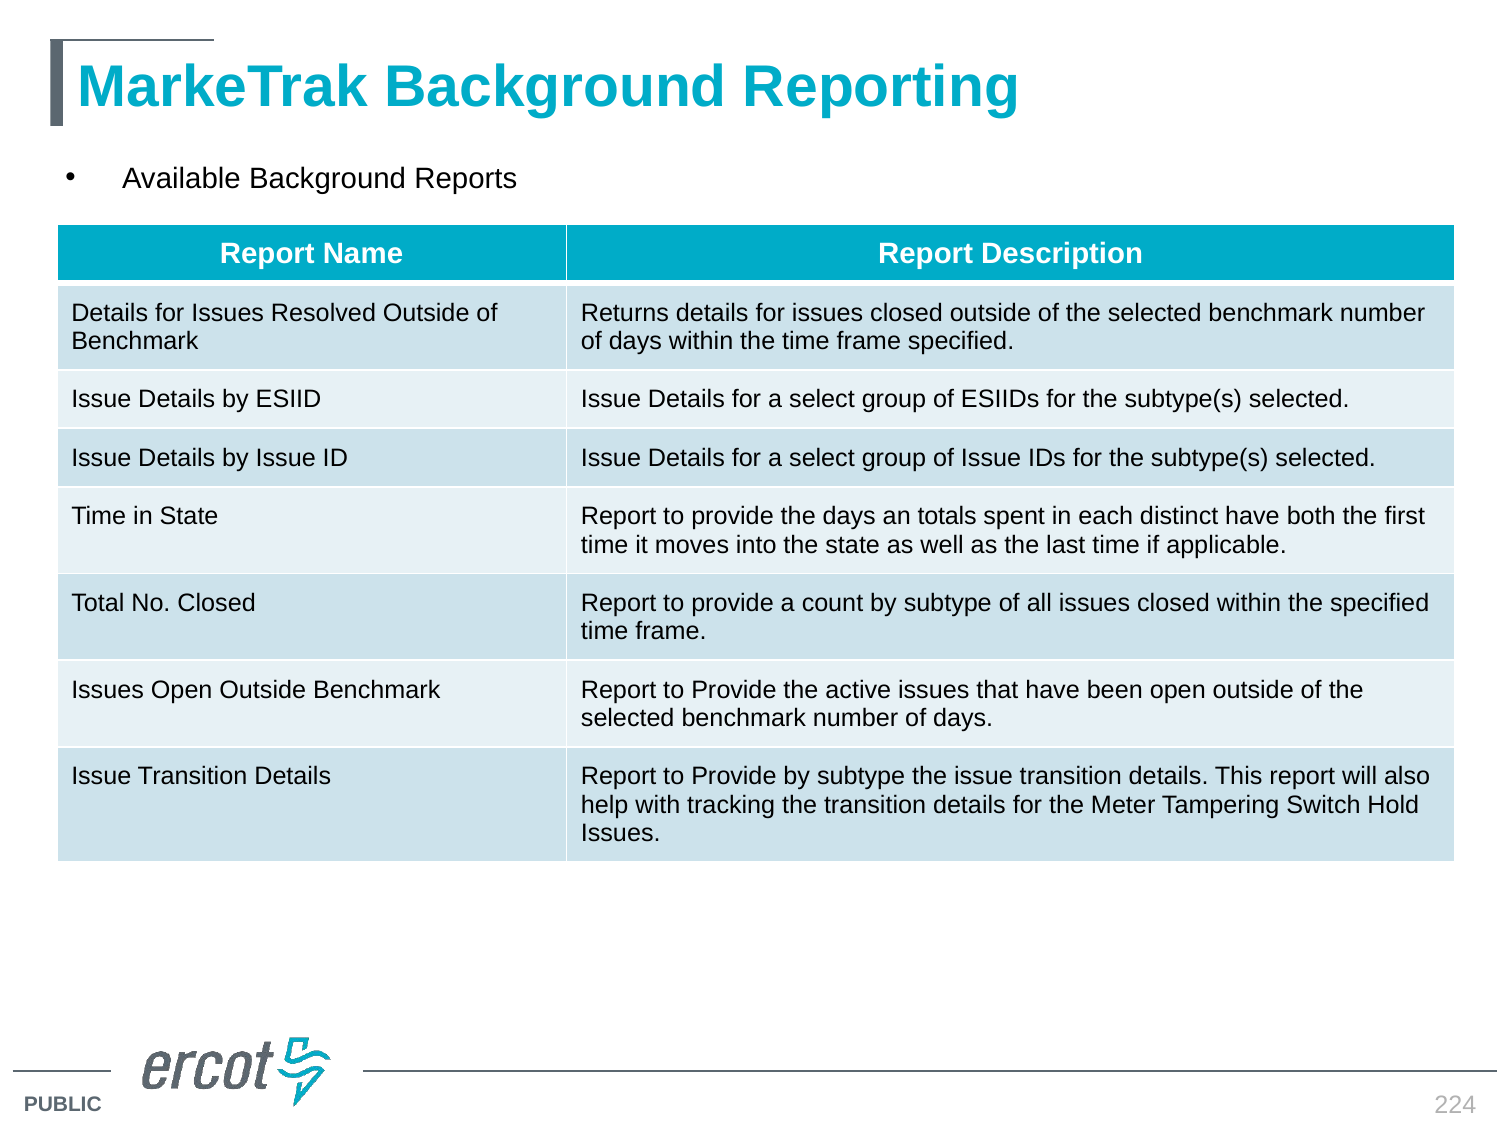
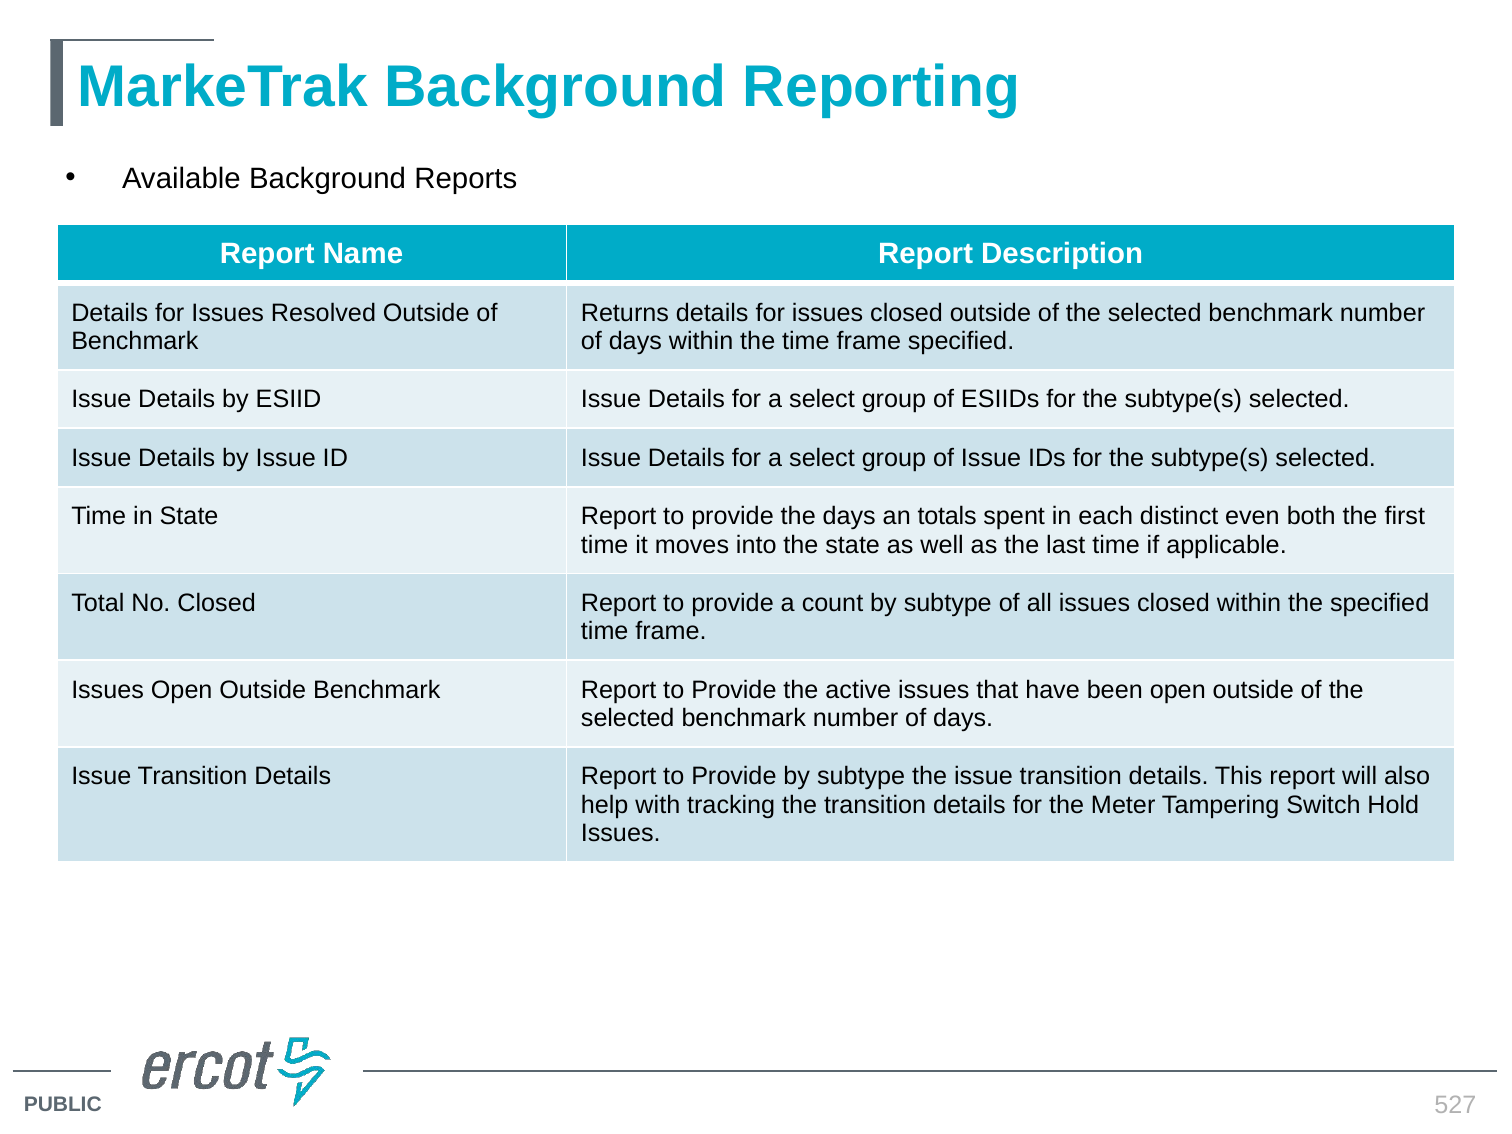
distinct have: have -> even (1252, 516)
224: 224 -> 527 (1455, 1105)
